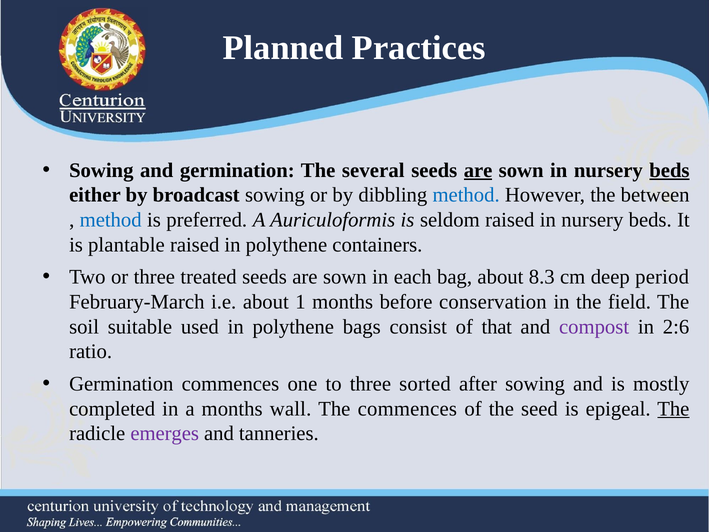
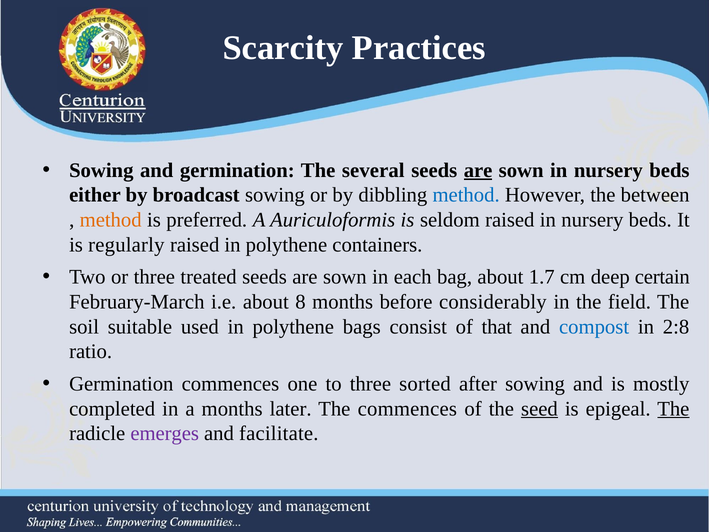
Planned: Planned -> Scarcity (283, 48)
beds underline: present -> none (669, 170)
method colour: blue -> orange (111, 220)
plantable: plantable -> regularly (126, 245)
8.3: 8.3 -> 1.7 (542, 277)
period: period -> certain (662, 277)
1: 1 -> 8 (301, 302)
conservation: conservation -> considerably (493, 302)
compost colour: purple -> blue (594, 327)
2:6: 2:6 -> 2:8 (676, 327)
wall: wall -> later (291, 409)
seed underline: none -> present (539, 409)
tanneries: tanneries -> facilitate (279, 433)
